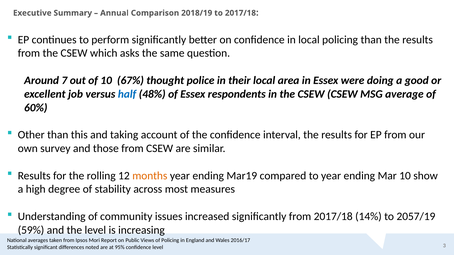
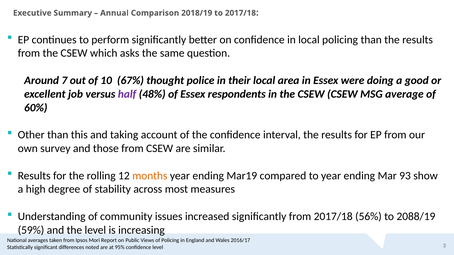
half colour: blue -> purple (127, 94)
Mar 10: 10 -> 93 (405, 176)
14%: 14% -> 56% (368, 217)
2057/19: 2057/19 -> 2088/19 (416, 217)
